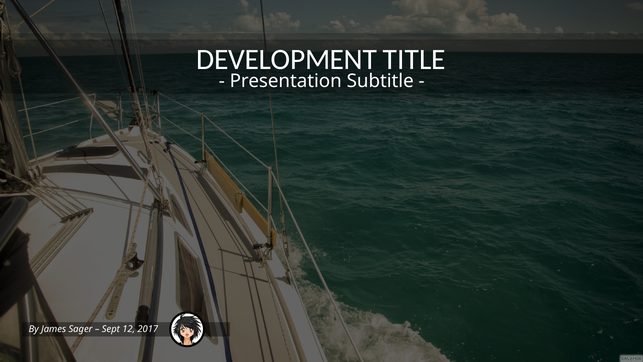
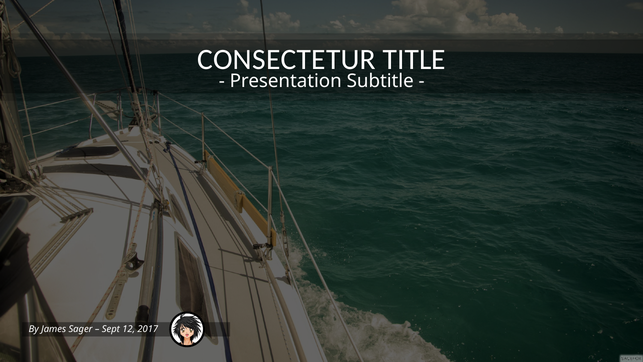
DEVELOPMENT: DEVELOPMENT -> CONSECTETUR (286, 60)
